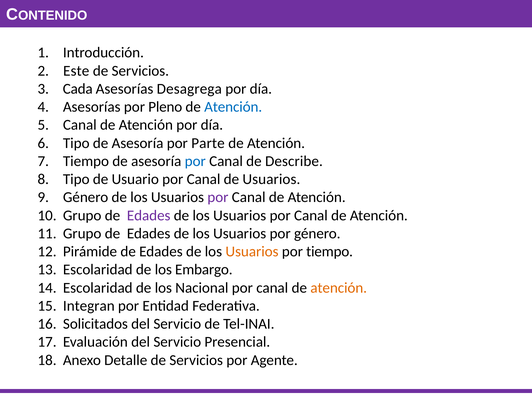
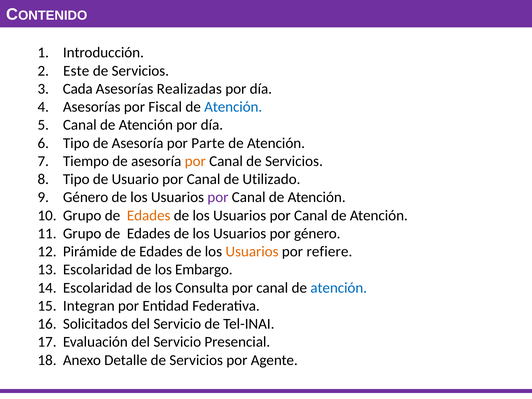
Desagrega: Desagrega -> Realizadas (189, 89)
Pleno: Pleno -> Fiscal (165, 107)
por colour: blue -> orange (195, 161)
Canal de Describe: Describe -> Servicios (294, 161)
de Usuarios: Usuarios -> Utilizado (271, 179)
Edades colour: purple -> orange (149, 215)
por tiempo: tiempo -> refiere (329, 252)
Nacional: Nacional -> Consulta (202, 288)
atención colour: orange -> blue (339, 288)
